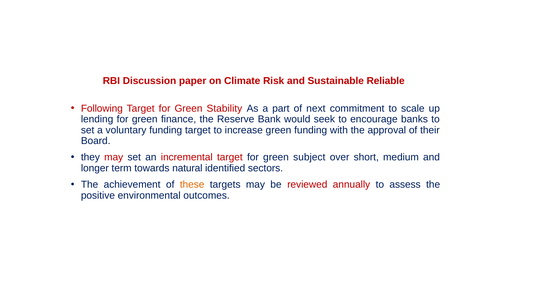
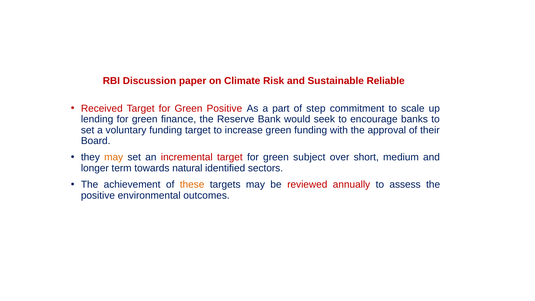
Following: Following -> Received (102, 108)
Green Stability: Stability -> Positive (224, 108)
next: next -> step (316, 108)
may colour: red -> orange (114, 157)
